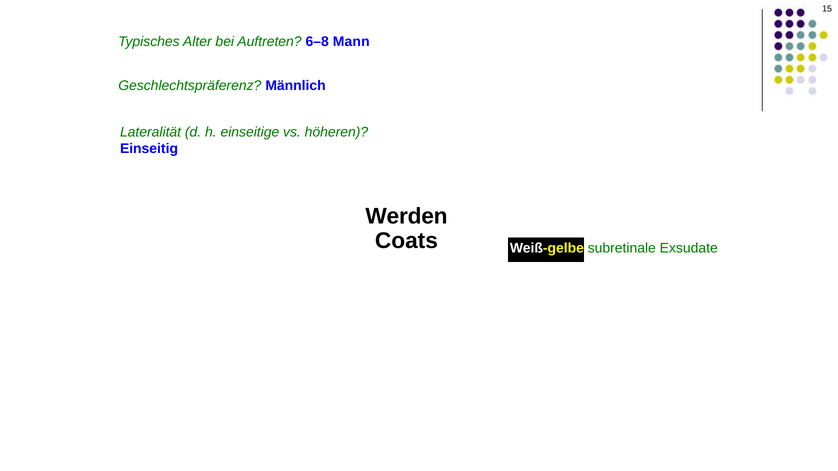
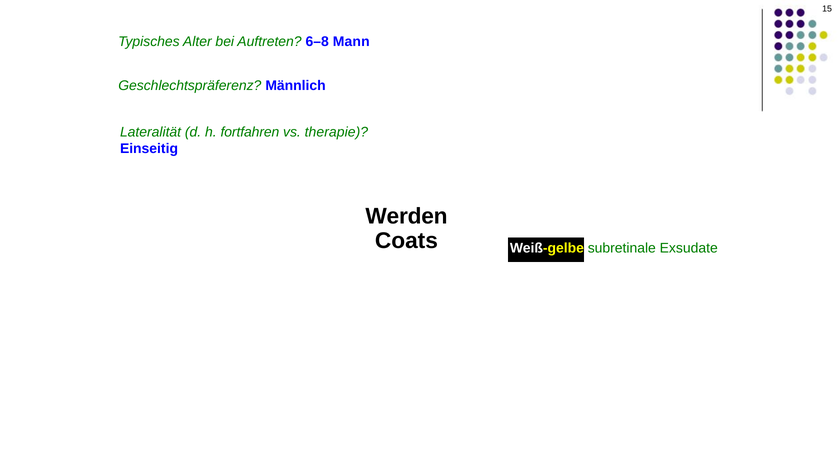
einseitige: einseitige -> fortfahren (250, 132)
höheren: höheren -> therapie (336, 132)
